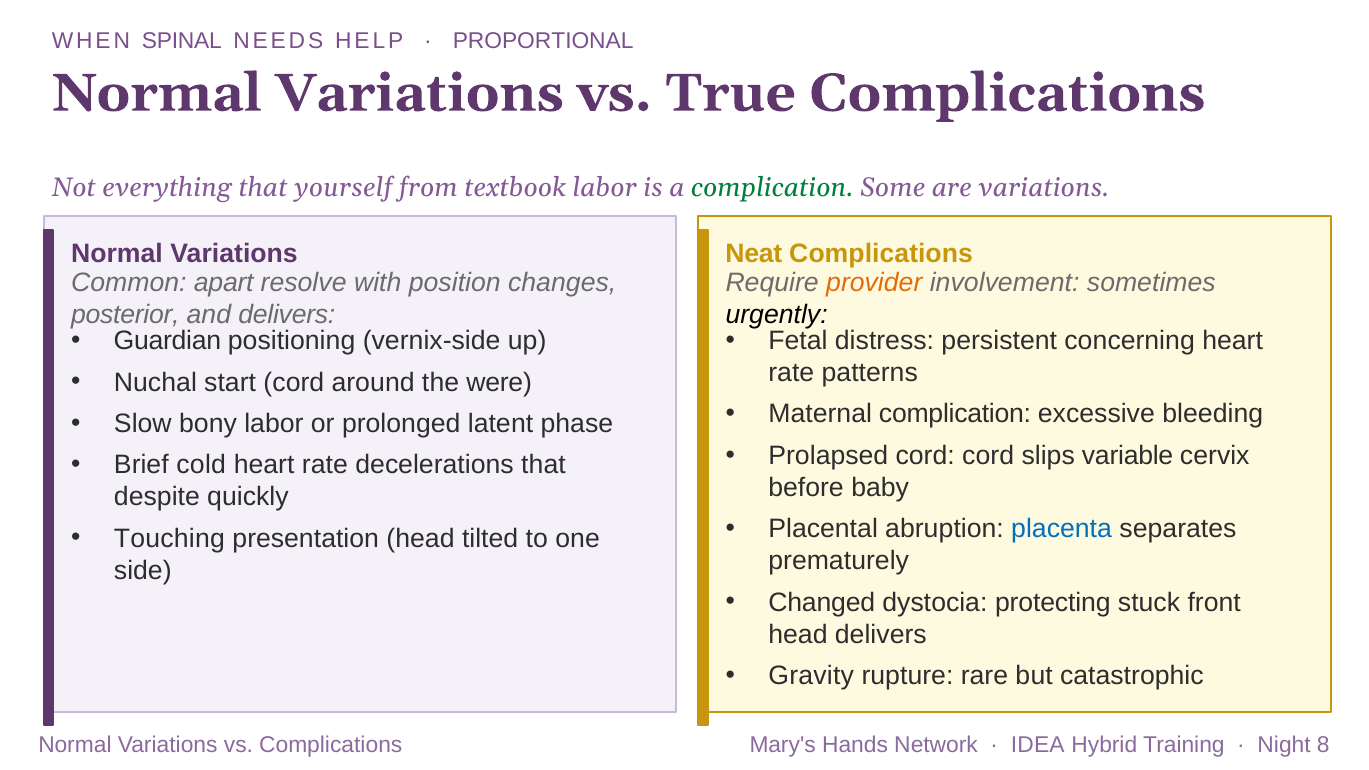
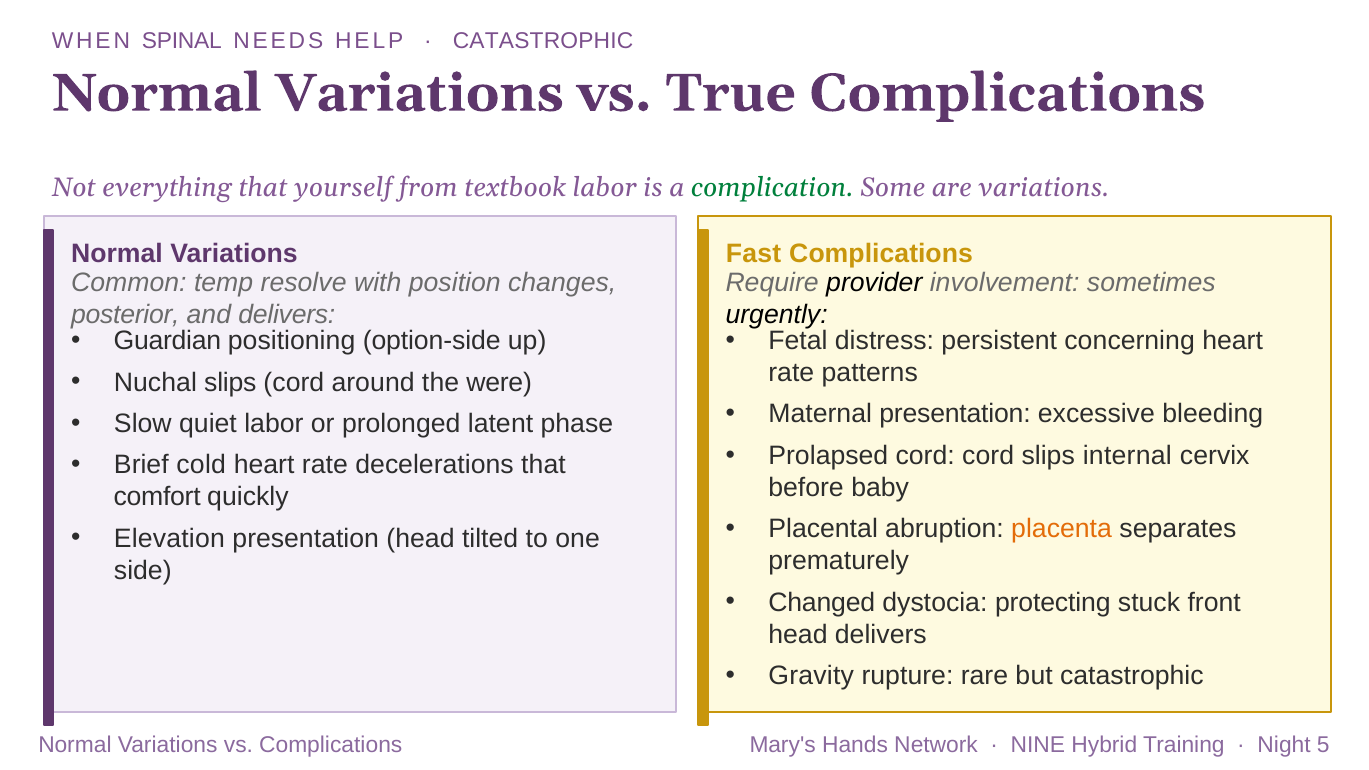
PROPORTIONAL: PROPORTIONAL -> CATASTROPHIC (543, 41)
Neat: Neat -> Fast (754, 254)
apart: apart -> temp (224, 283)
provider colour: orange -> black (874, 283)
vernix-side: vernix-side -> option-side (432, 341)
Nuchal start: start -> slips (230, 382)
Maternal complication: complication -> presentation (955, 414)
bony: bony -> quiet (208, 424)
variable: variable -> internal (1127, 456)
despite: despite -> comfort (157, 497)
placenta colour: blue -> orange (1062, 529)
Touching: Touching -> Elevation (169, 539)
IDEA: IDEA -> NINE (1038, 745)
8: 8 -> 5 (1323, 745)
